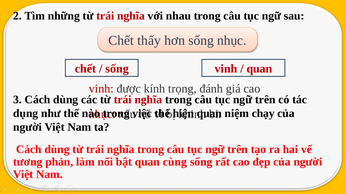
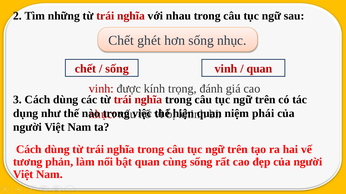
thấy: thấy -> ghét (149, 40)
chạy: chạy -> phái (263, 114)
